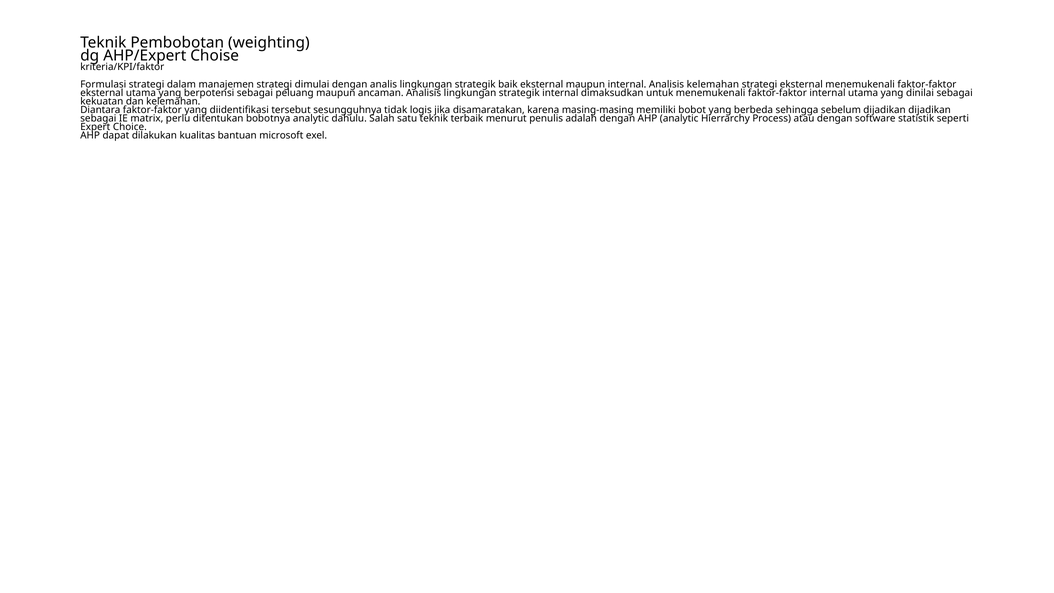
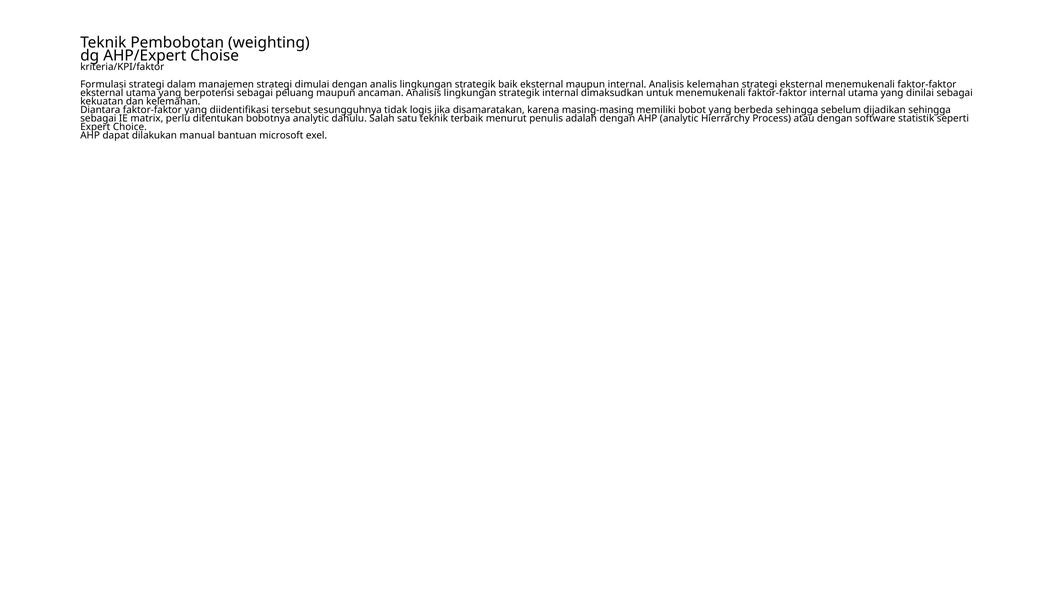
dijadikan dijadikan: dijadikan -> sehingga (930, 110)
kualitas: kualitas -> manual (197, 136)
